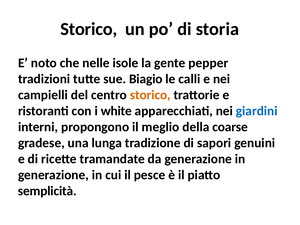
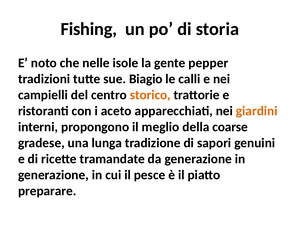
Storico: Storico -> Fishing (89, 29)
white: white -> aceto (116, 111)
giardini colour: blue -> orange (257, 111)
semplicità: semplicità -> preparare (47, 191)
